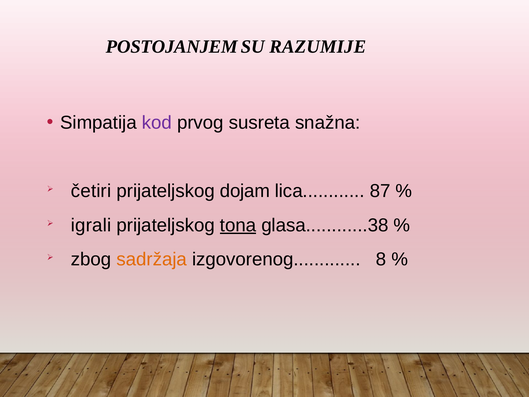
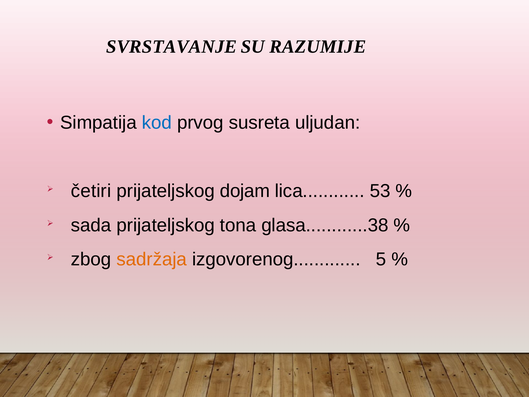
POSTOJANJEM: POSTOJANJEM -> SVRSTAVANJE (172, 47)
kod colour: purple -> blue (157, 123)
snažna: snažna -> uljudan (328, 123)
87: 87 -> 53 (380, 191)
igrali: igrali -> sada (91, 225)
tona underline: present -> none (238, 225)
8: 8 -> 5 (381, 259)
